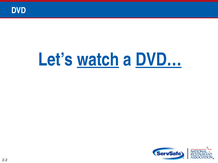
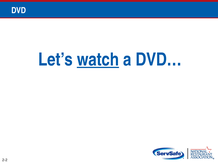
DVD… underline: present -> none (159, 60)
